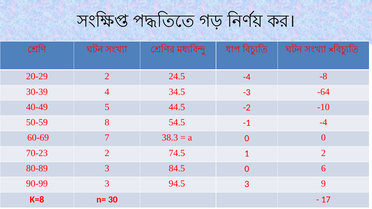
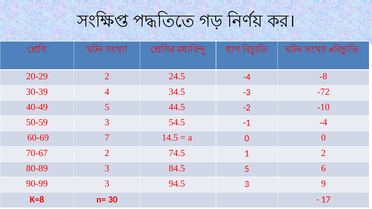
-64: -64 -> -72 (323, 92)
50-59 8: 8 -> 3 (107, 123)
38.3: 38.3 -> 14.5 (170, 138)
70-23: 70-23 -> 70-67 (37, 153)
84.5 0: 0 -> 5 (247, 169)
